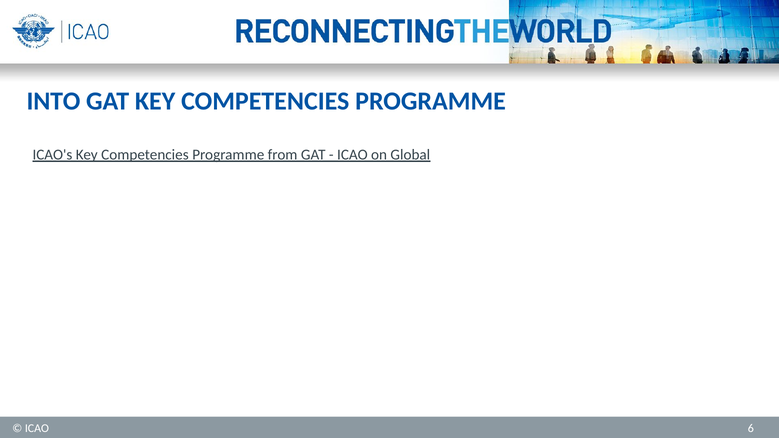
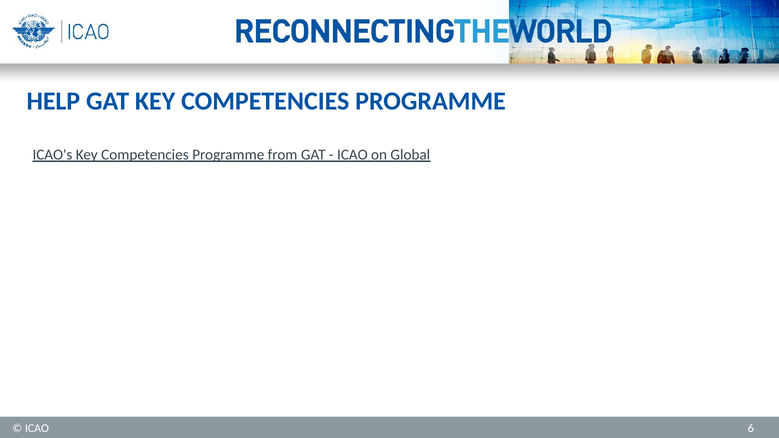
INTO: INTO -> HELP (53, 101)
